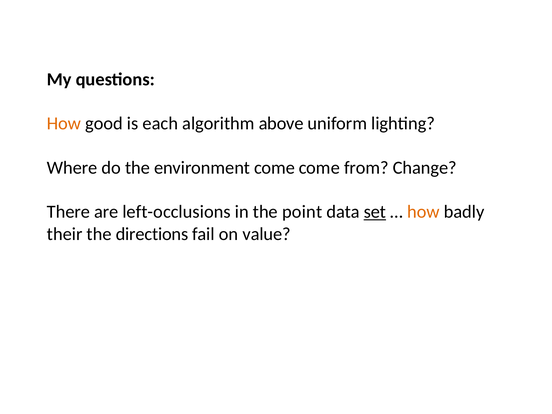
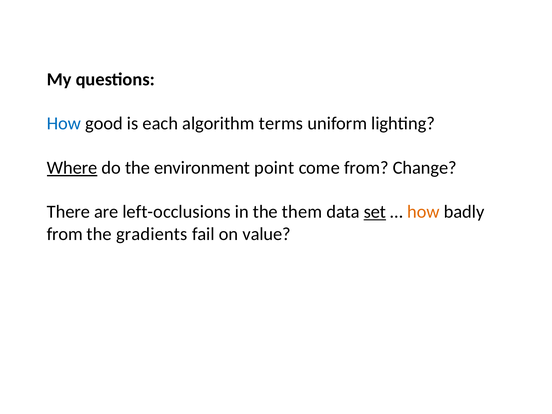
How colour: orange -> blue (64, 124)
above: above -> terms (281, 124)
Where underline: none -> present (72, 168)
environment come: come -> point (274, 168)
point: point -> them (302, 212)
their: their -> from (65, 234)
directions: directions -> gradients (152, 234)
